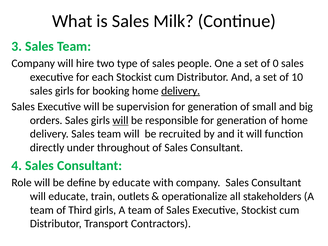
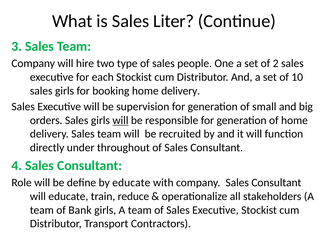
Milk: Milk -> Liter (174, 21)
0: 0 -> 2 (276, 63)
delivery underline: present -> none (181, 91)
outlets: outlets -> reduce (133, 196)
Third: Third -> Bank (80, 210)
